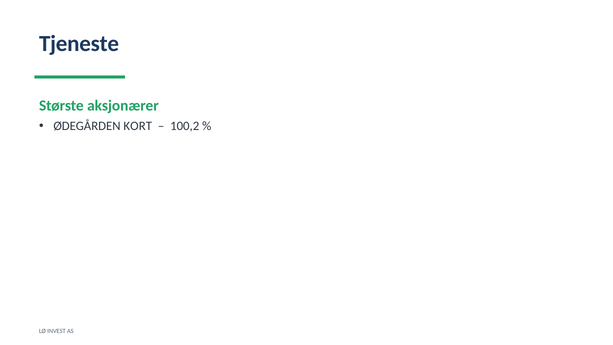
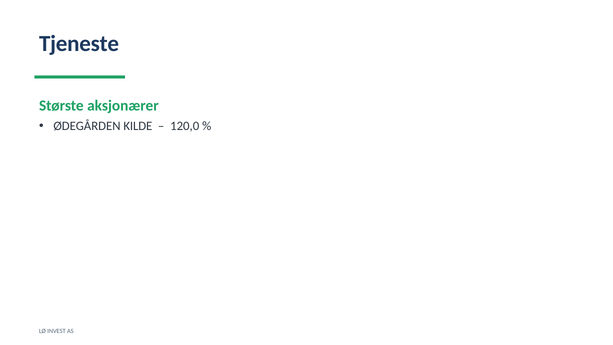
KORT: KORT -> KILDE (138, 126)
100,2: 100,2 -> 120,0 (185, 126)
